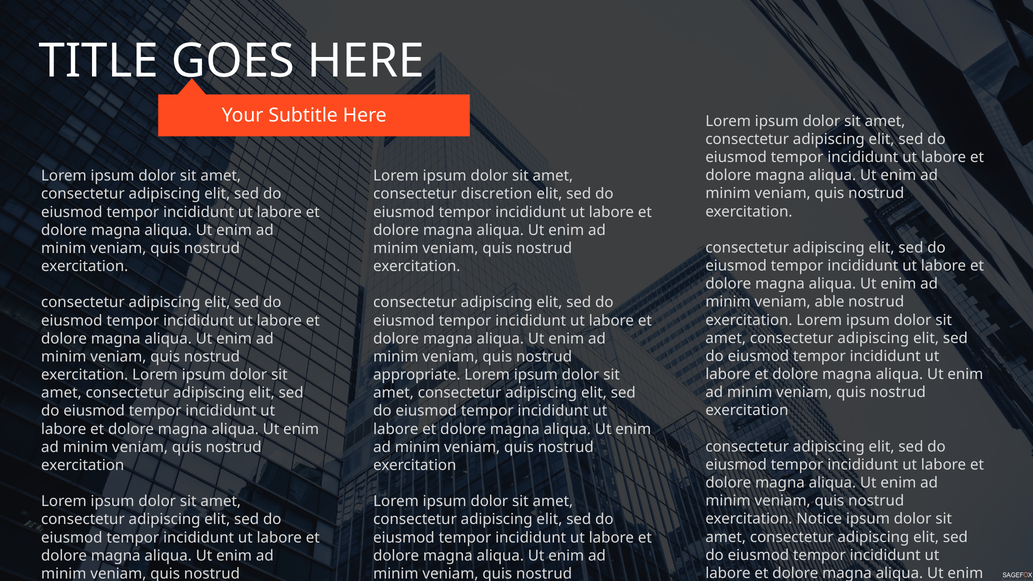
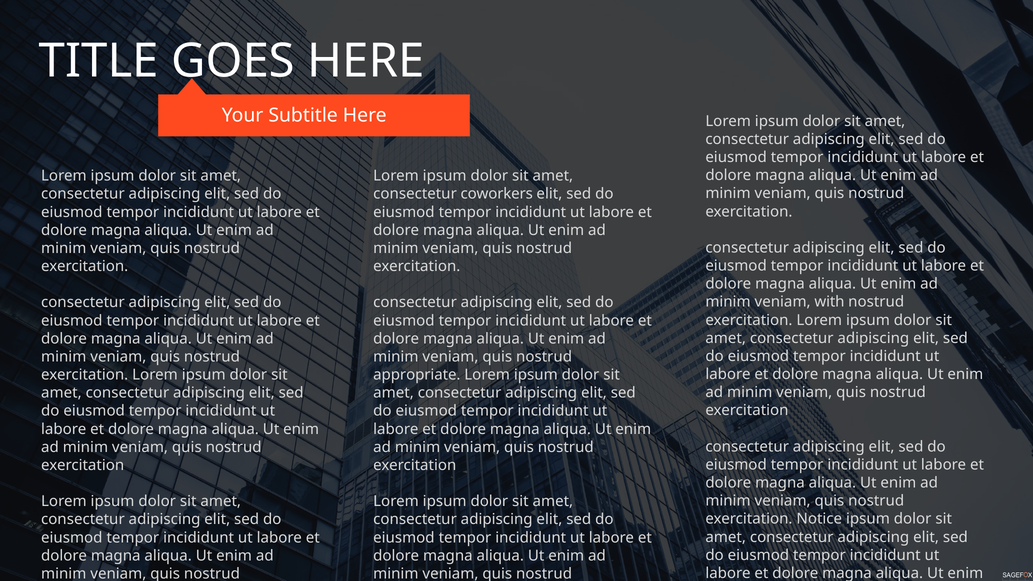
discretion: discretion -> coworkers (497, 194)
able: able -> with (830, 302)
